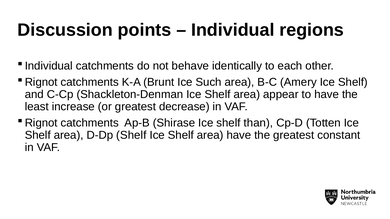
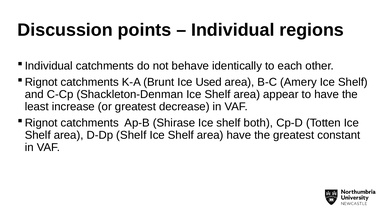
Such: Such -> Used (209, 82)
than: than -> both (258, 123)
